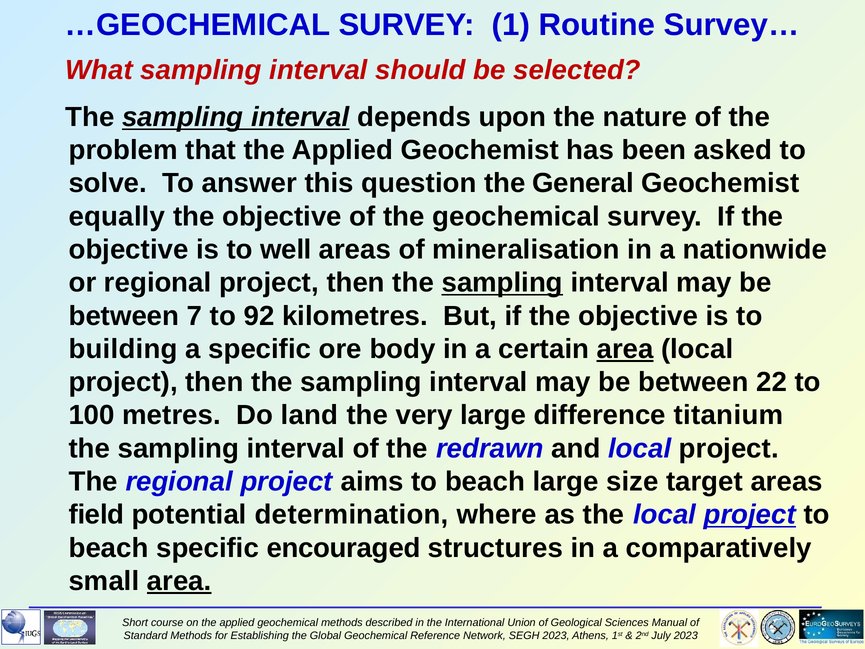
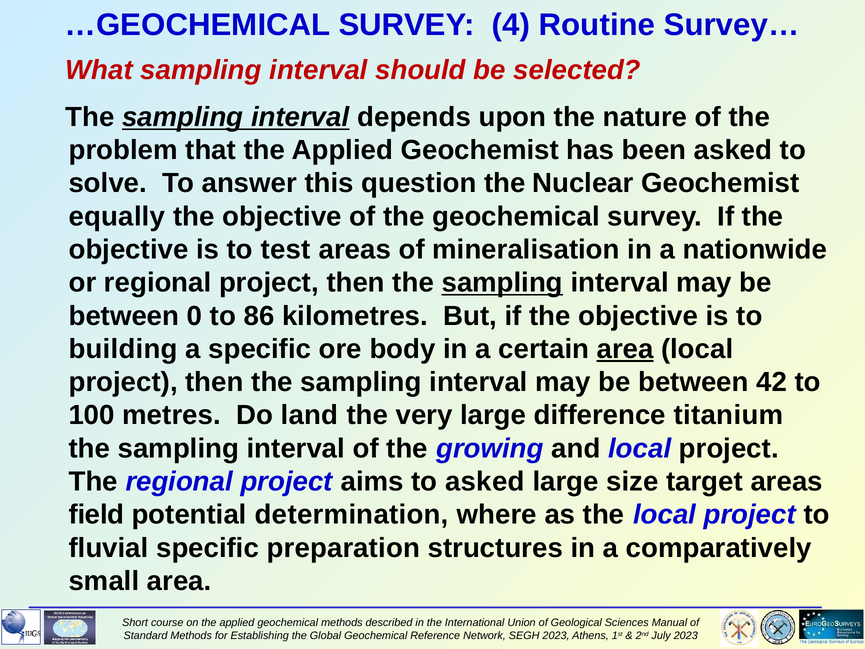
1: 1 -> 4 (511, 25)
General: General -> Nuclear (583, 183)
well: well -> test (286, 250)
7: 7 -> 0 (195, 316)
92: 92 -> 86 (259, 316)
22: 22 -> 42 (772, 382)
redrawn: redrawn -> growing (490, 448)
aims to beach: beach -> asked (485, 481)
project underline: present -> none (750, 515)
beach: beach -> fluvial (109, 548)
encouraged: encouraged -> preparation (343, 548)
area underline: present -> none (179, 581)
